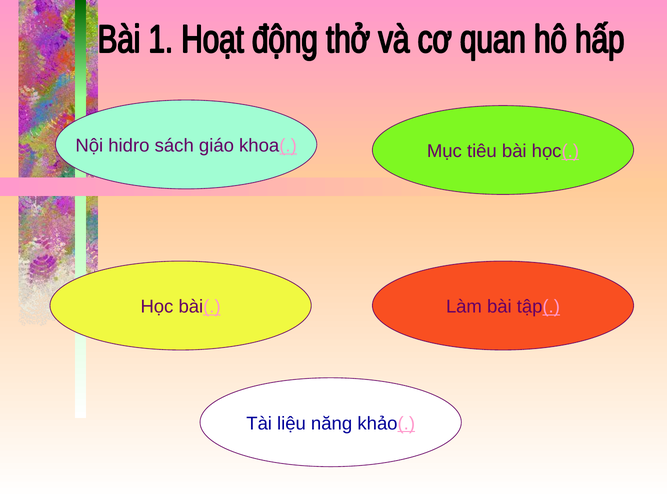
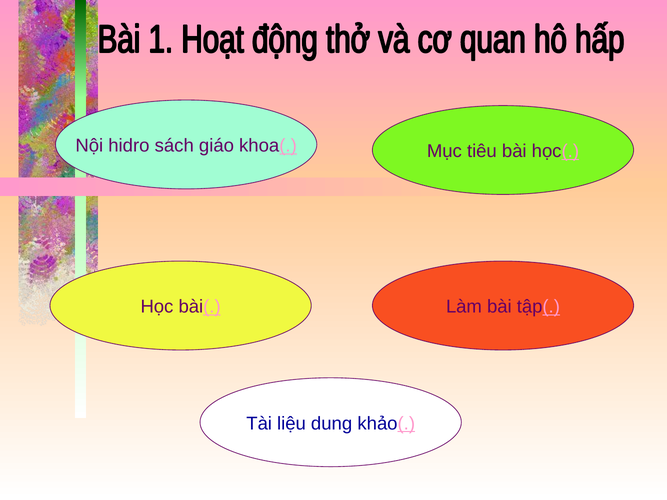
năng: năng -> dung (332, 424)
